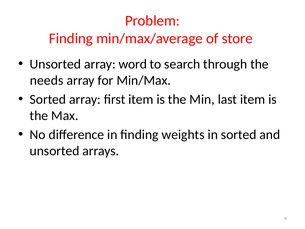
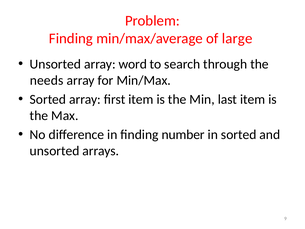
store: store -> large (237, 38)
weights: weights -> number (183, 134)
